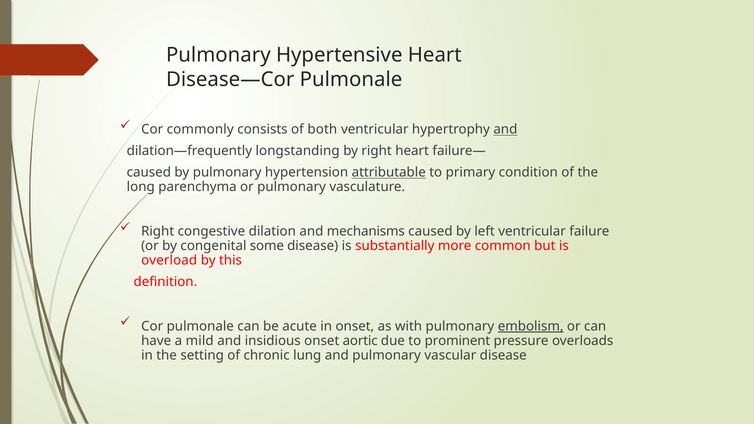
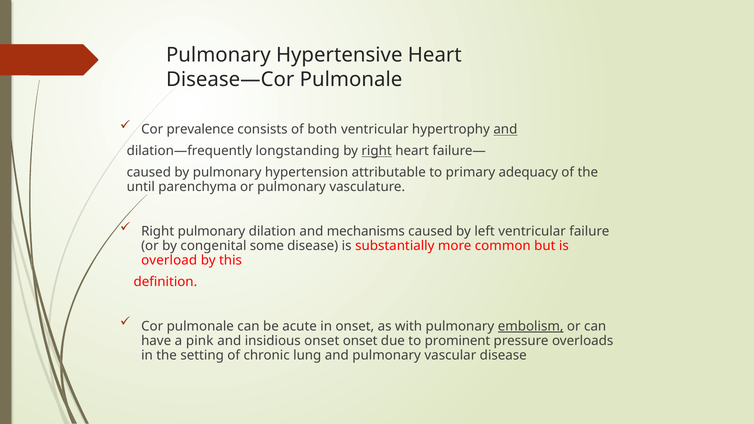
commonly: commonly -> prevalence (200, 130)
right underline: none -> present (377, 151)
attributable underline: present -> none (389, 173)
condition: condition -> adequacy (528, 173)
long: long -> until (141, 187)
Right congestive: congestive -> pulmonary (211, 232)
mild: mild -> pink (200, 341)
onset aortic: aortic -> onset (360, 341)
